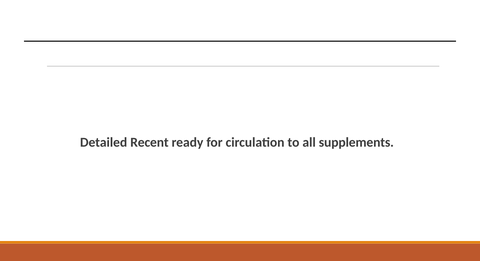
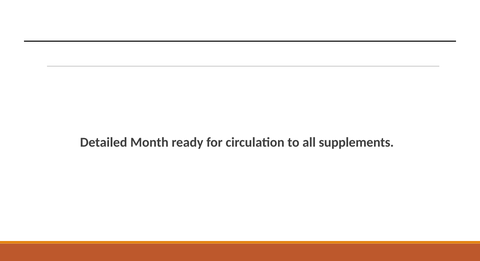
Recent: Recent -> Month (149, 143)
